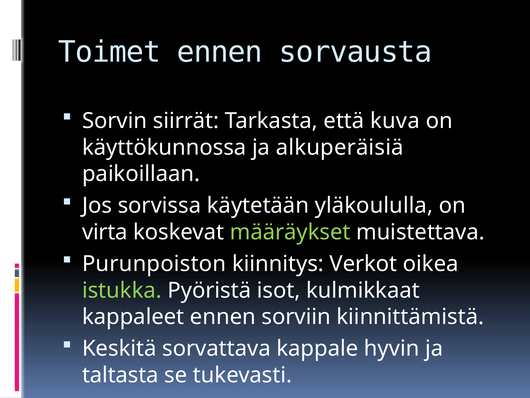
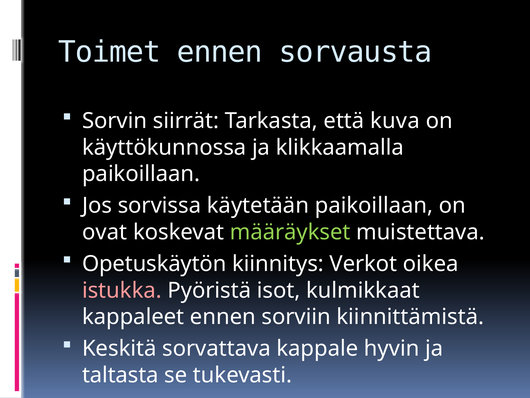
alkuperäisiä: alkuperäisiä -> klikkaamalla (340, 147)
käytetään yläkoululla: yläkoululla -> paikoillaan (374, 205)
virta: virta -> ovat (105, 232)
Purunpoiston: Purunpoiston -> Opetuskäytön (154, 264)
istukka colour: light green -> pink (122, 290)
